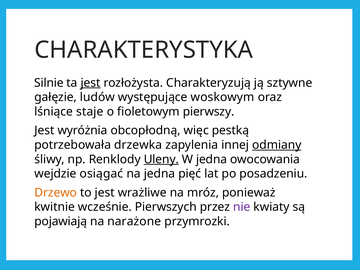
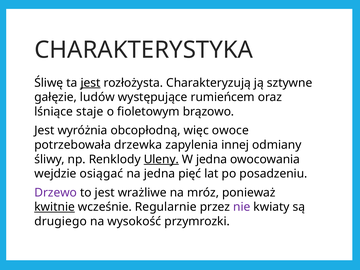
Silnie: Silnie -> Śliwę (49, 83)
woskowym: woskowym -> rumieńcem (223, 97)
pierwszy: pierwszy -> brązowo (208, 112)
pestką: pestką -> owoce (230, 131)
odmiany underline: present -> none (277, 145)
Drzewo colour: orange -> purple (56, 193)
kwitnie underline: none -> present (55, 207)
Pierwszych: Pierwszych -> Regularnie (166, 207)
pojawiają: pojawiają -> drugiego (61, 221)
narażone: narażone -> wysokość (134, 221)
